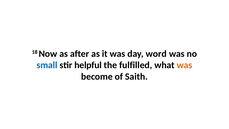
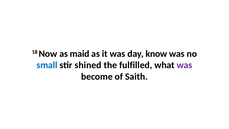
after: after -> maid (80, 54)
word: word -> know (156, 54)
helpful: helpful -> shined (88, 65)
was colour: orange -> purple (185, 65)
